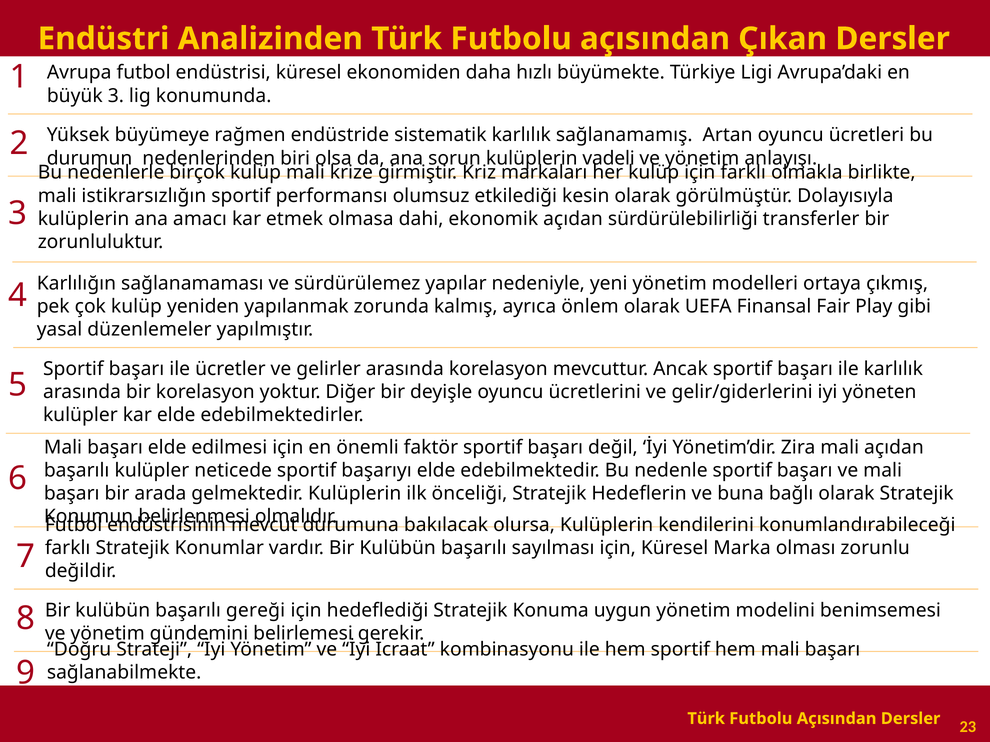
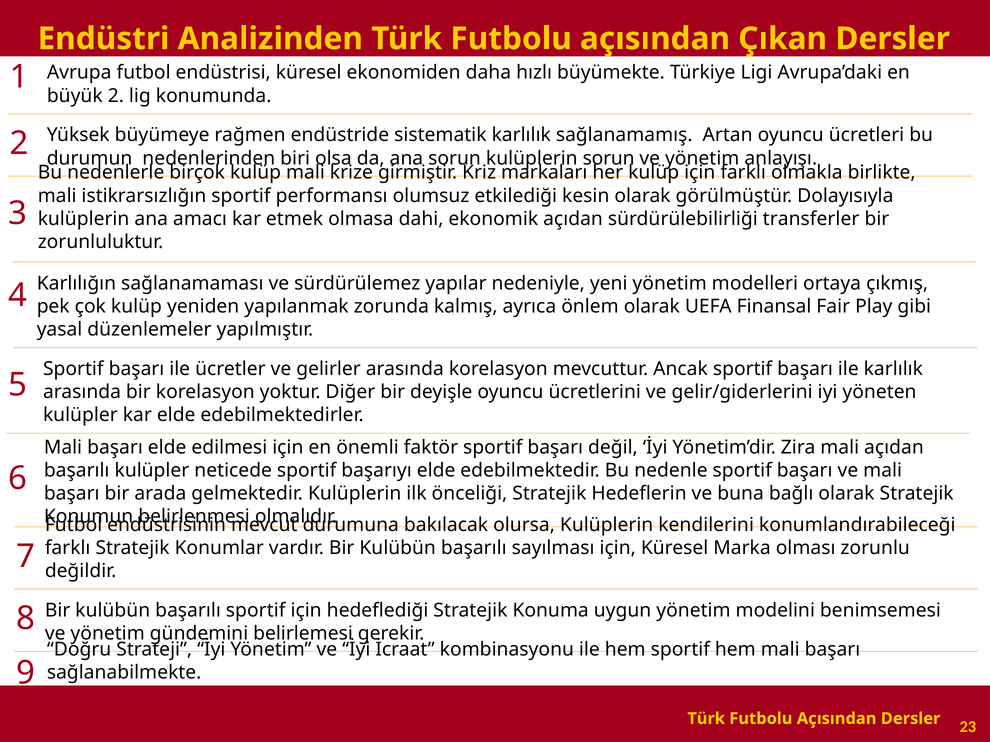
büyük 3: 3 -> 2 (116, 96)
kulüplerin vadeli: vadeli -> sorun (609, 158)
başarılı gereği: gereği -> sportif (256, 611)
